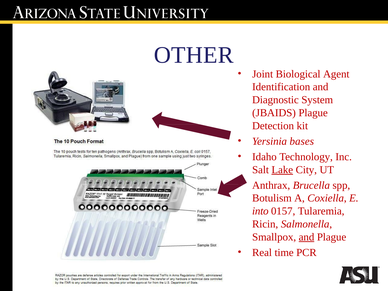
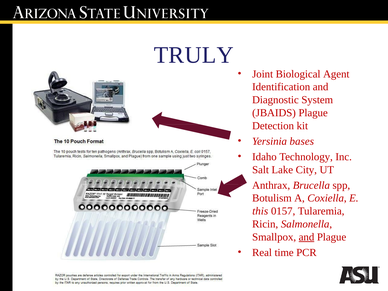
OTHER: OTHER -> TRULY (194, 55)
Lake underline: present -> none (282, 170)
into: into -> this (260, 211)
